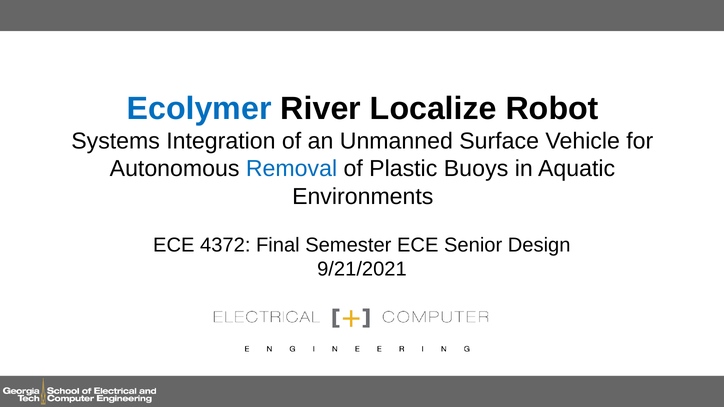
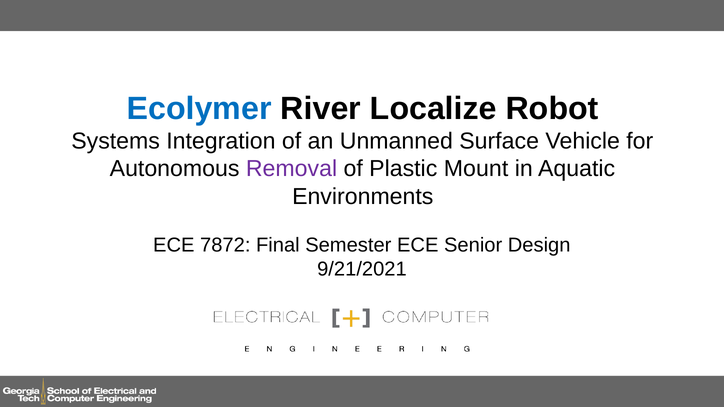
Removal colour: blue -> purple (292, 169)
Buoys: Buoys -> Mount (476, 169)
4372: 4372 -> 7872 (225, 245)
